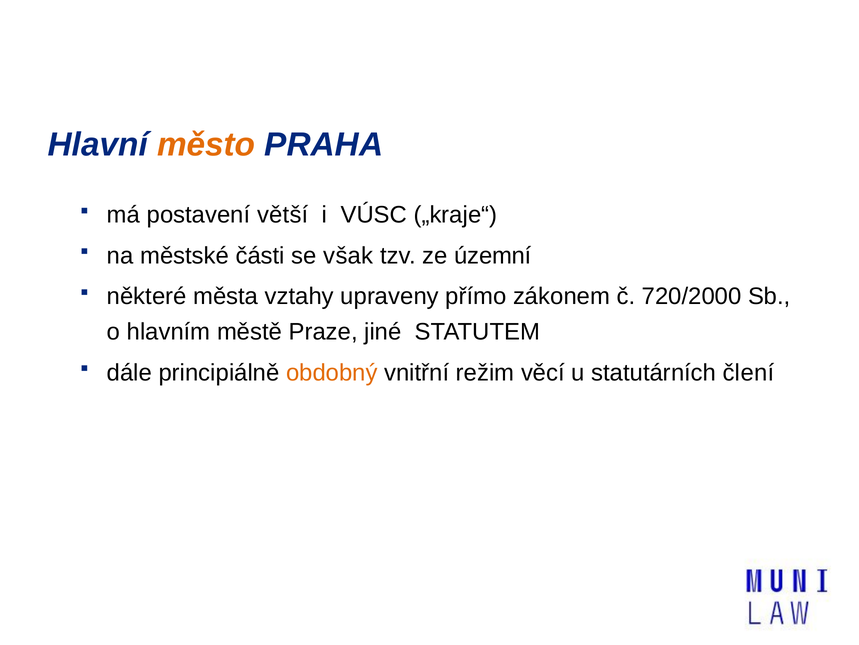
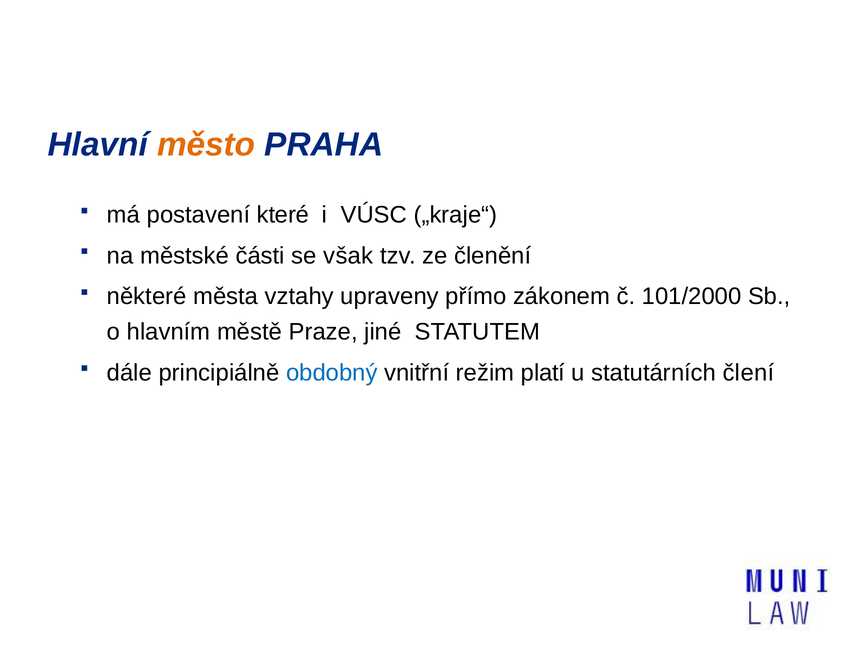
větší: větší -> které (283, 215)
územní: územní -> členění (493, 255)
720/2000: 720/2000 -> 101/2000 (692, 296)
obdobný colour: orange -> blue (332, 372)
věcí: věcí -> platí (543, 372)
